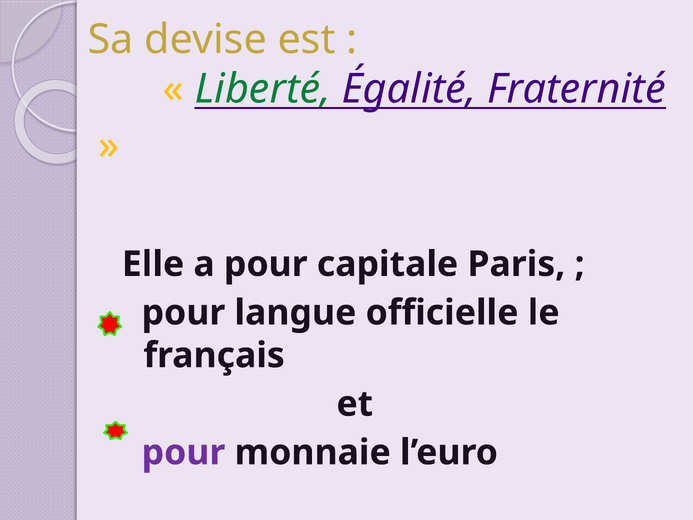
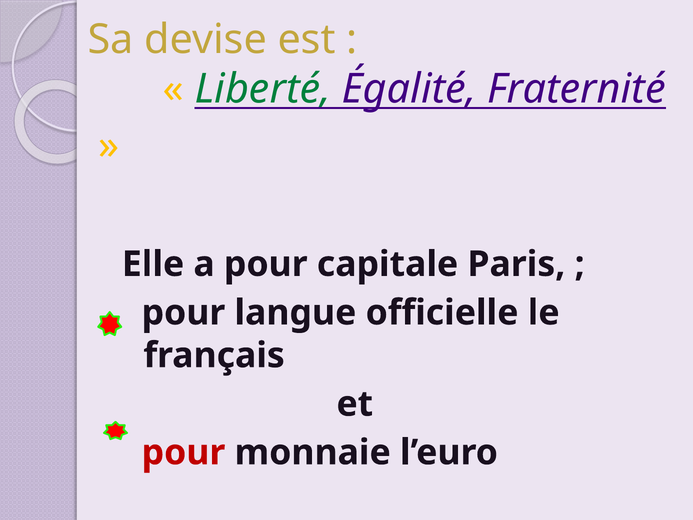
pour colour: purple -> red (183, 452)
